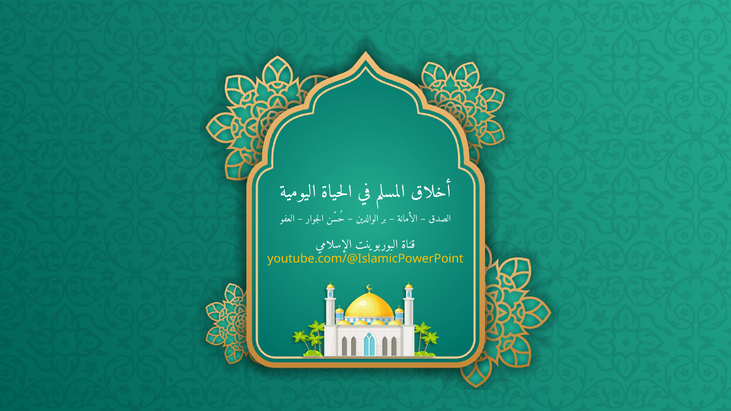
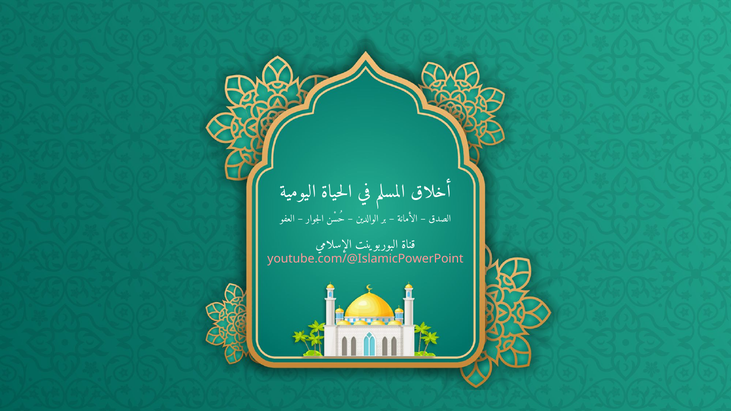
youtube.com/@IslamicPowerPoint colour: yellow -> pink (365, 259)
